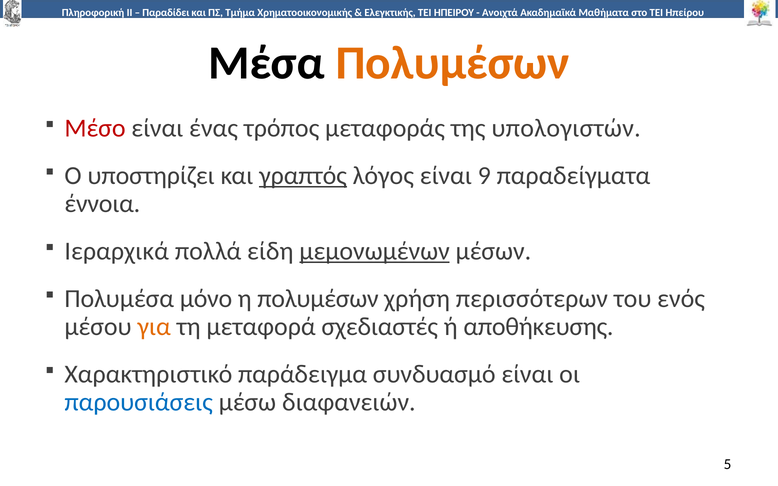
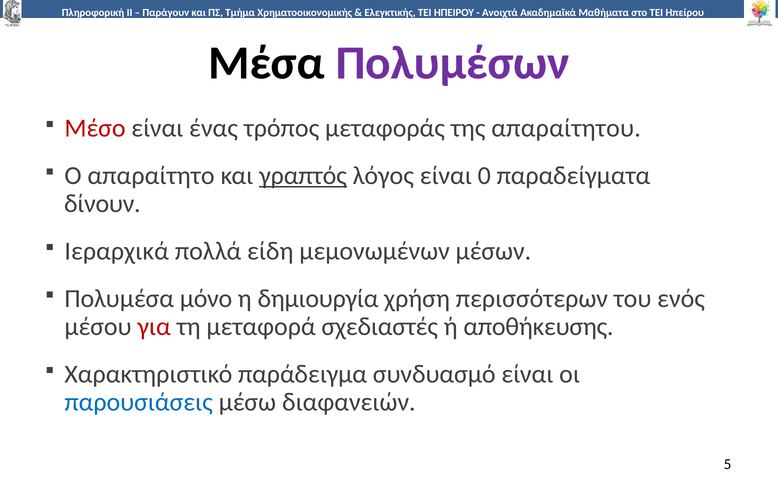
Παραδίδει: Παραδίδει -> Παράγουν (166, 13)
Πολυμέσων colour: orange -> purple (453, 63)
υπολογιστών: υπολογιστών -> απαραίτητου (566, 128)
υποστηρίζει: υποστηρίζει -> απαραίτητο (151, 176)
9: 9 -> 0 (484, 176)
έννοια: έννοια -> δίνουν (102, 204)
μεμονωμένων underline: present -> none (375, 251)
η πολυμέσων: πολυμέσων -> δημιουργία (318, 299)
για colour: orange -> red (154, 327)
